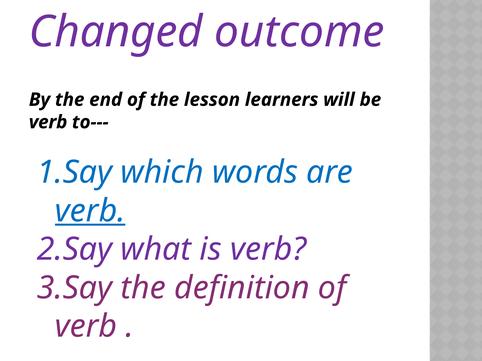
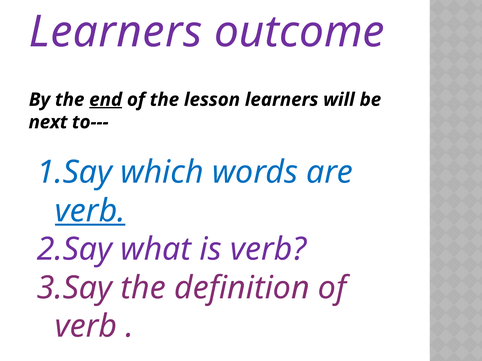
Changed: Changed -> Learners (116, 32)
end underline: none -> present (106, 100)
verb: verb -> next (48, 122)
